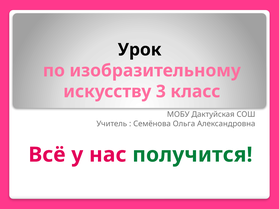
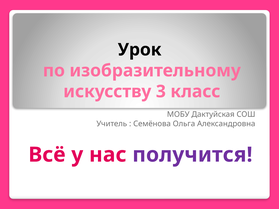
получится colour: green -> purple (192, 155)
